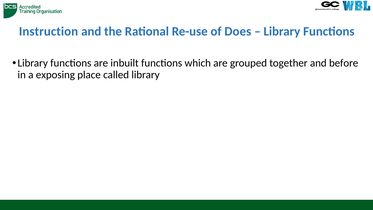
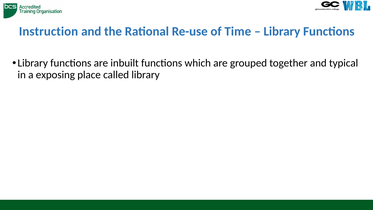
Does: Does -> Time (238, 31)
before: before -> typical (344, 63)
